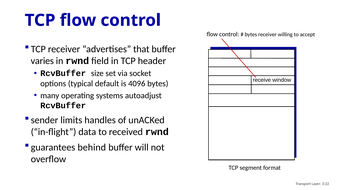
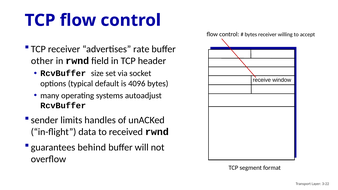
that: that -> rate (141, 49)
varies: varies -> other (42, 61)
